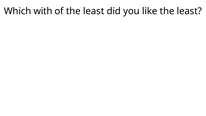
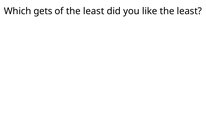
with: with -> gets (43, 11)
